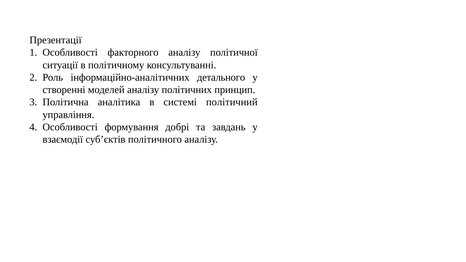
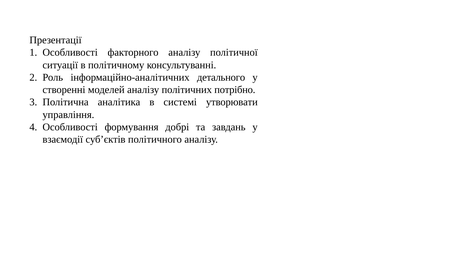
принцип: принцип -> потрібно (235, 90)
політичний: політичний -> утворювати (232, 102)
